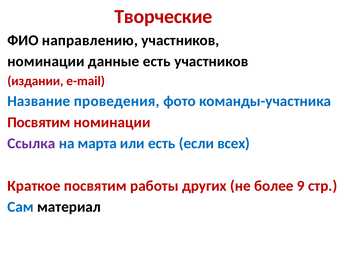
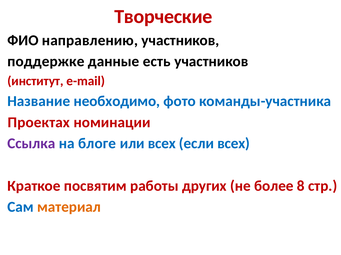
номинации: номинации -> поддержке (46, 62)
издании: издании -> институт (35, 81)
проведения: проведения -> необходимо (117, 101)
Посвятим: Посвятим -> Проектах (39, 123)
марта: марта -> блоге (97, 144)
или есть: есть -> всех (162, 144)
9: 9 -> 8 (301, 186)
материал colour: black -> orange (69, 208)
